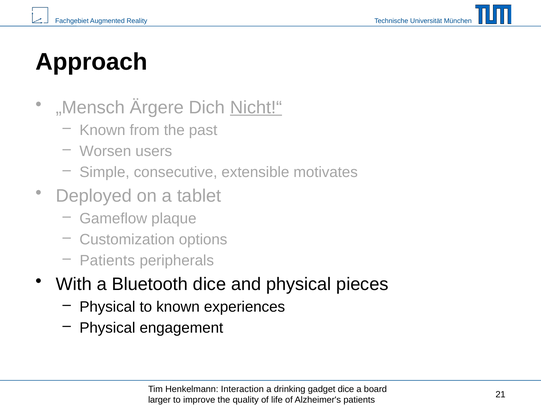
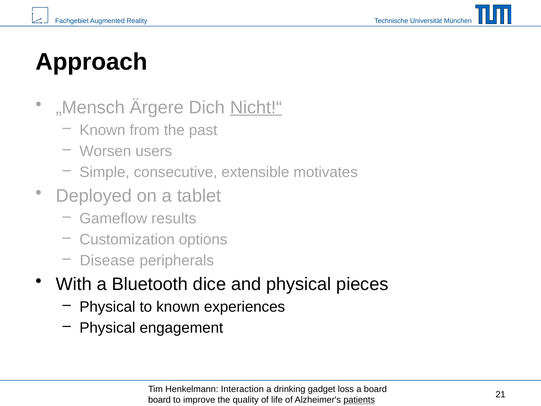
plaque: plaque -> results (174, 218)
Patients: Patients -> Disease (107, 260)
gadget dice: dice -> loss (346, 389)
larger: larger -> board (159, 400)
patients underline: none -> present (359, 400)
